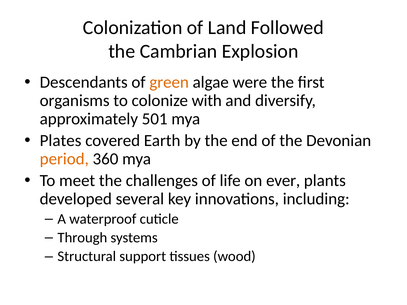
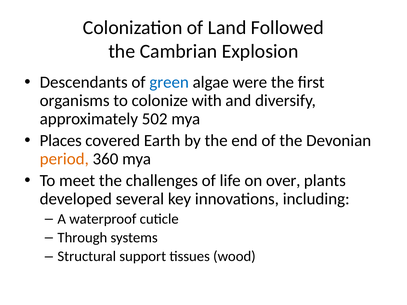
green colour: orange -> blue (169, 82)
501: 501 -> 502 (155, 119)
Plates: Plates -> Places (61, 141)
ever: ever -> over (283, 181)
